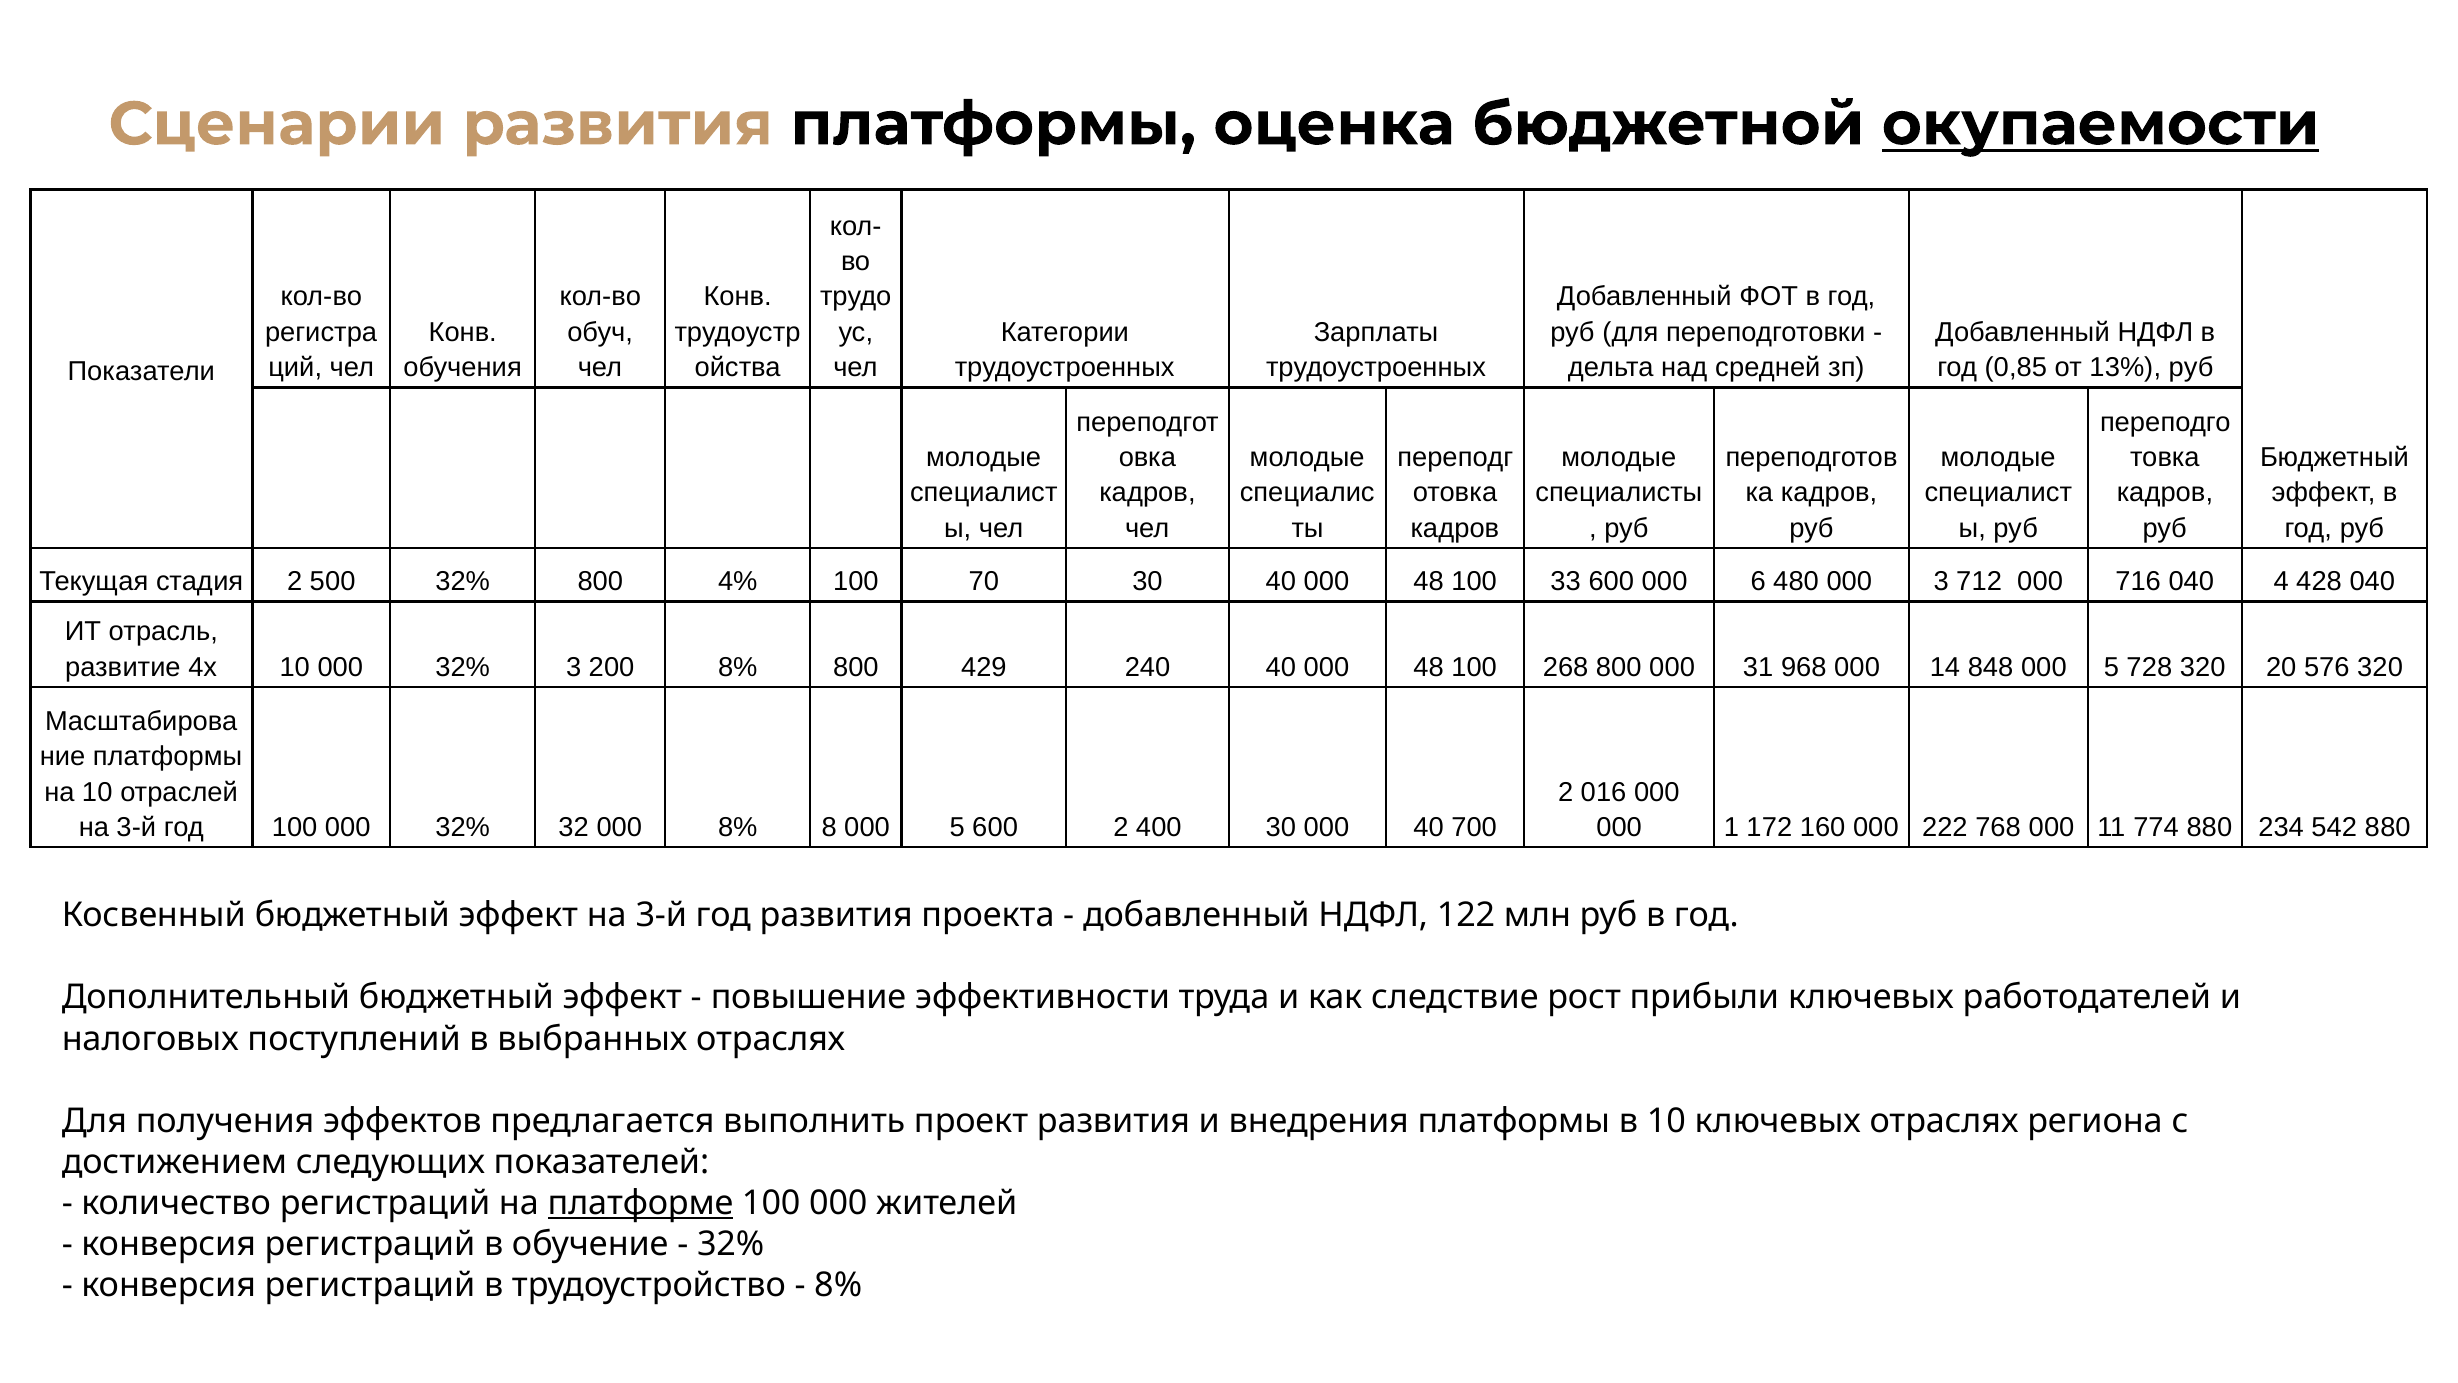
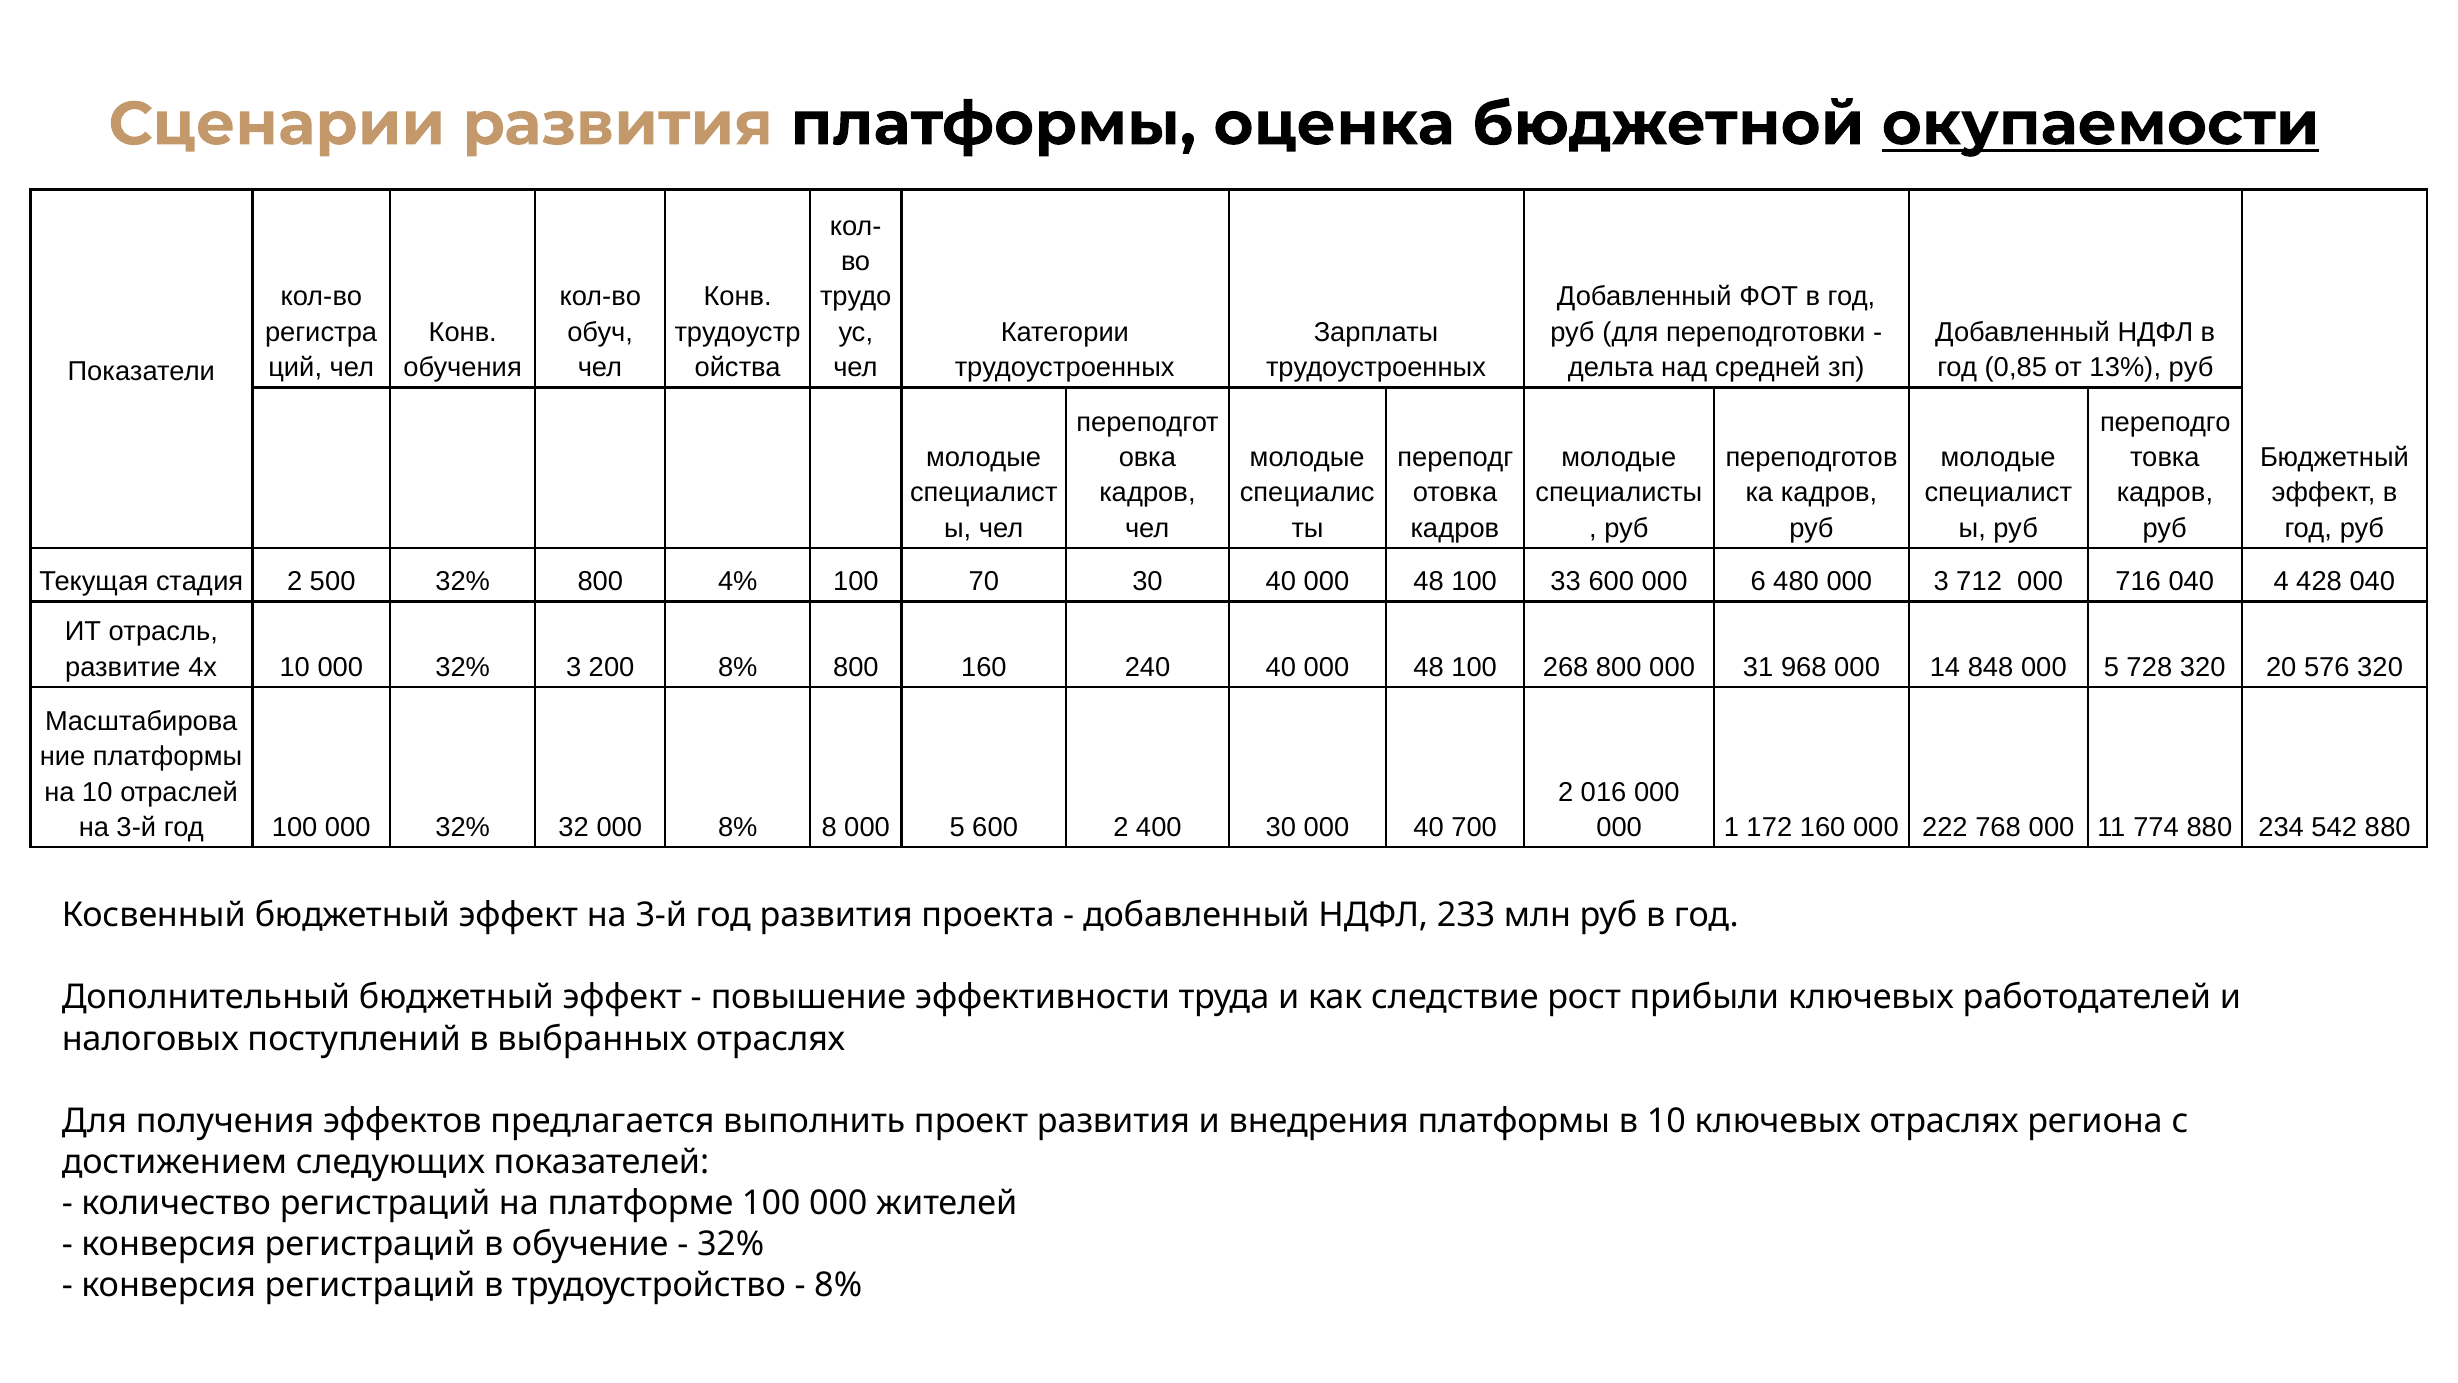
800 429: 429 -> 160 (984, 667)
122: 122 -> 233 (1466, 915)
платформе underline: present -> none (641, 1203)
